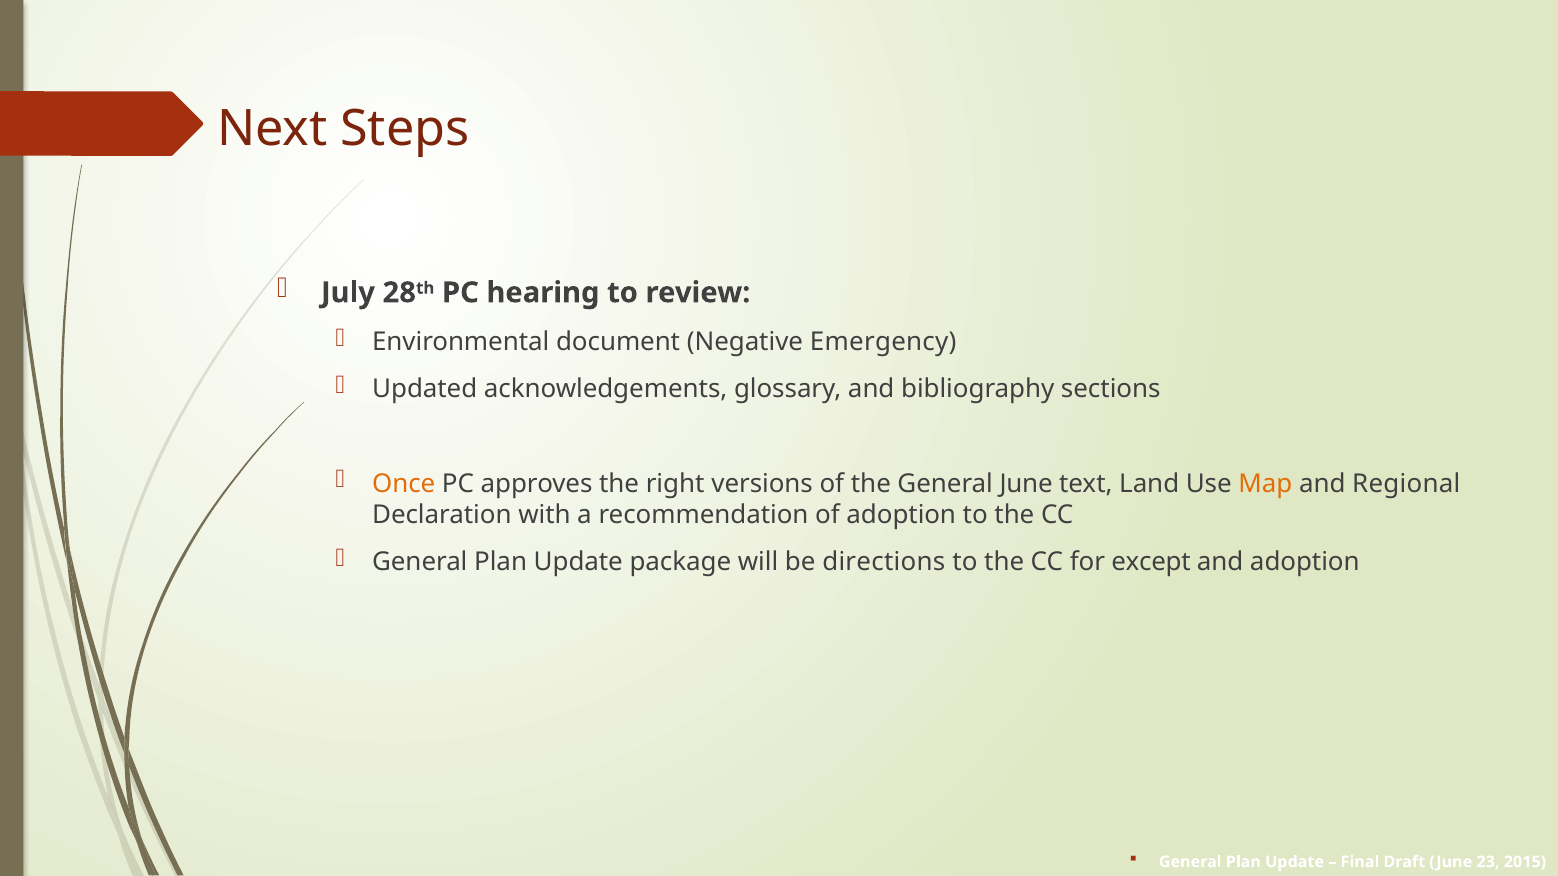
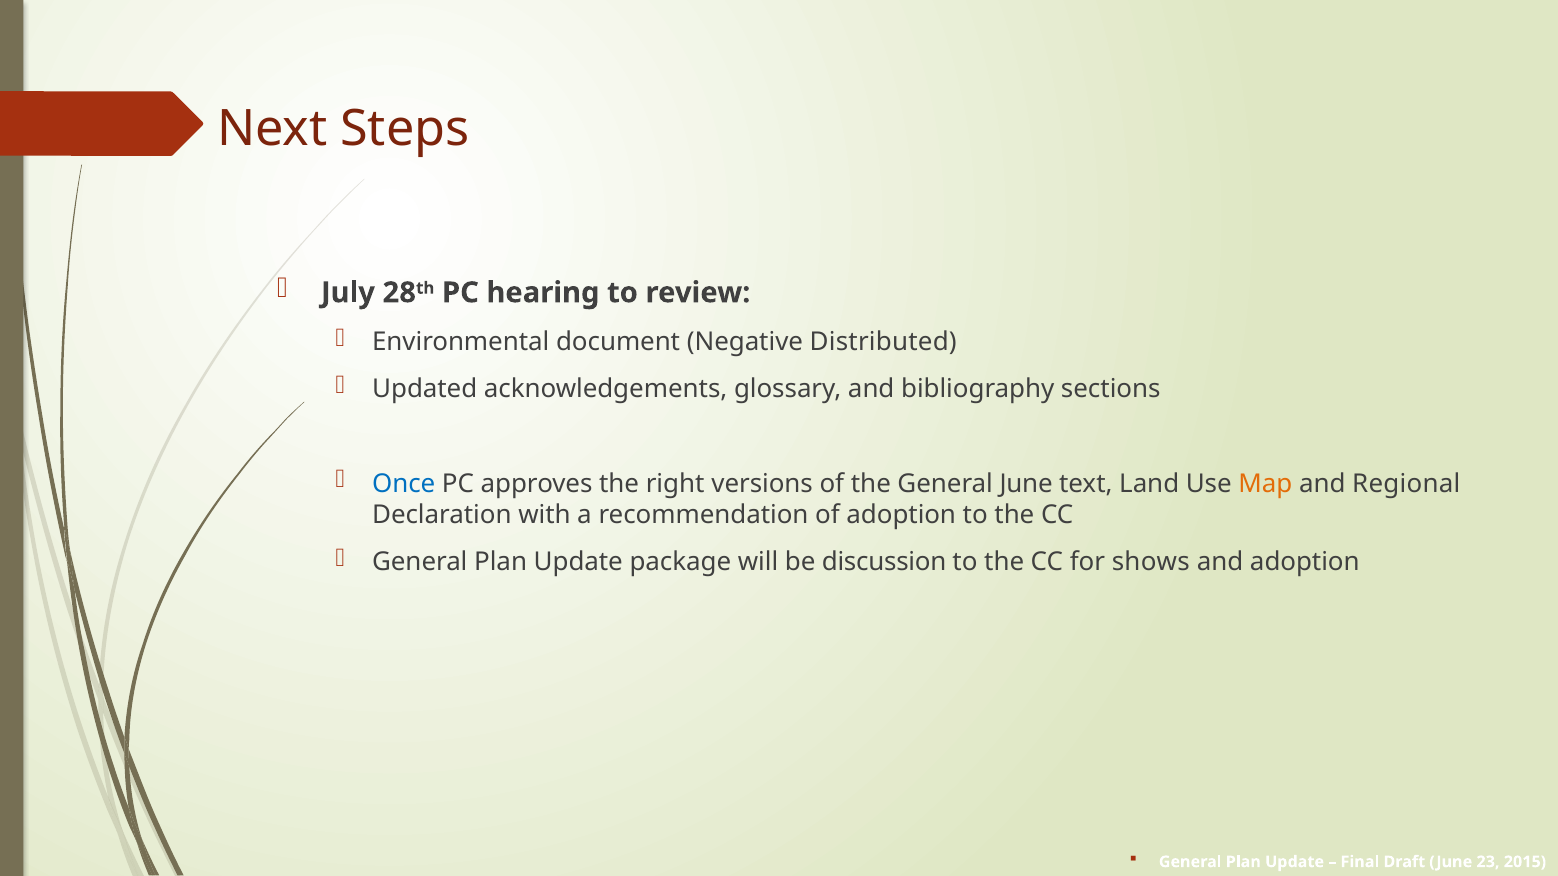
Emergency: Emergency -> Distributed (883, 342)
Once colour: orange -> blue (404, 484)
directions: directions -> discussion (884, 562)
except: except -> shows (1151, 562)
